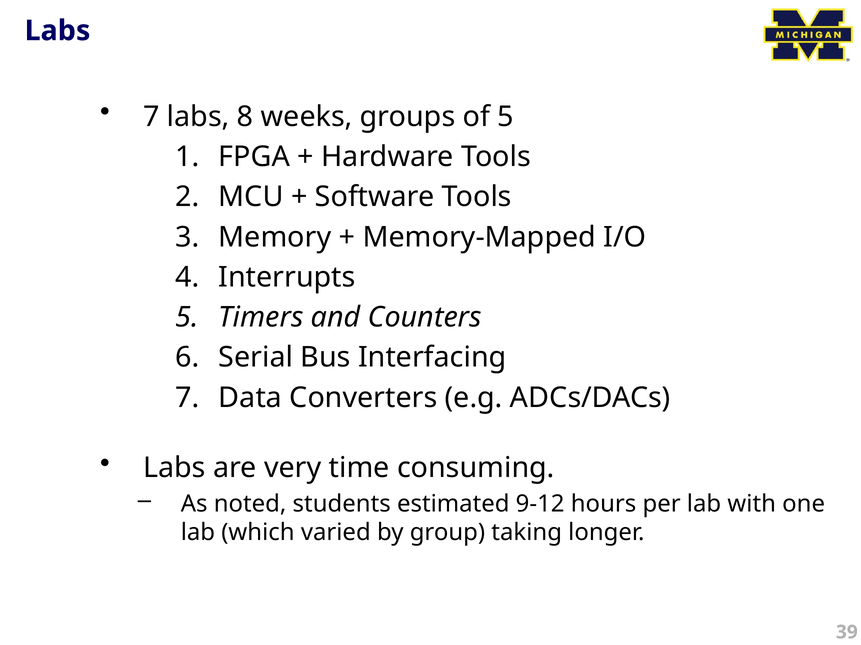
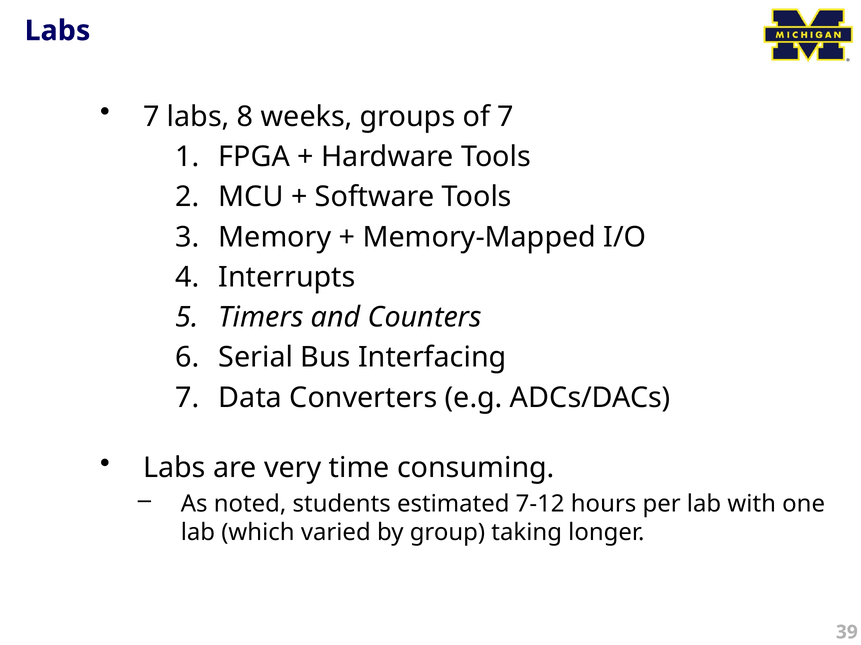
of 5: 5 -> 7 (506, 117)
9-12: 9-12 -> 7-12 (540, 504)
